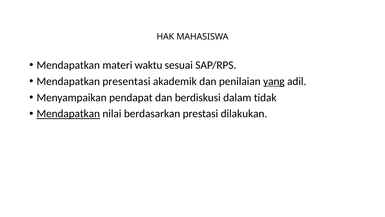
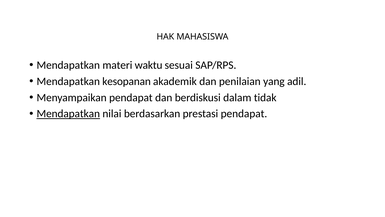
presentasi: presentasi -> kesopanan (127, 81)
yang underline: present -> none (274, 81)
prestasi dilakukan: dilakukan -> pendapat (244, 114)
